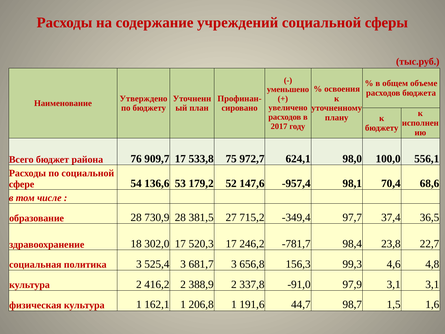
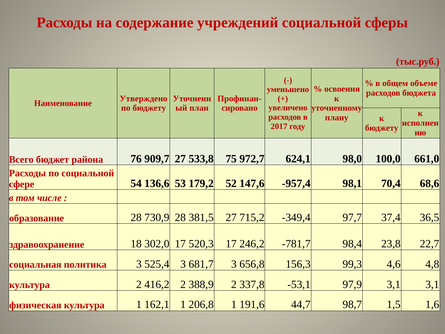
909,7 17: 17 -> 27 (180, 159)
556,1: 556,1 -> 661,0 (427, 159)
-91,0: -91,0 -> -53,1 (299, 284)
